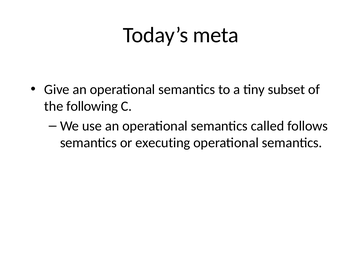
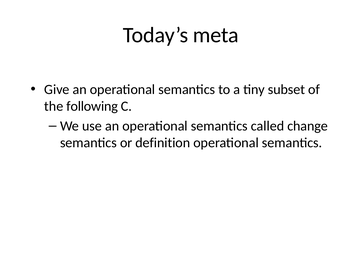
follows: follows -> change (308, 126)
executing: executing -> definition (163, 143)
